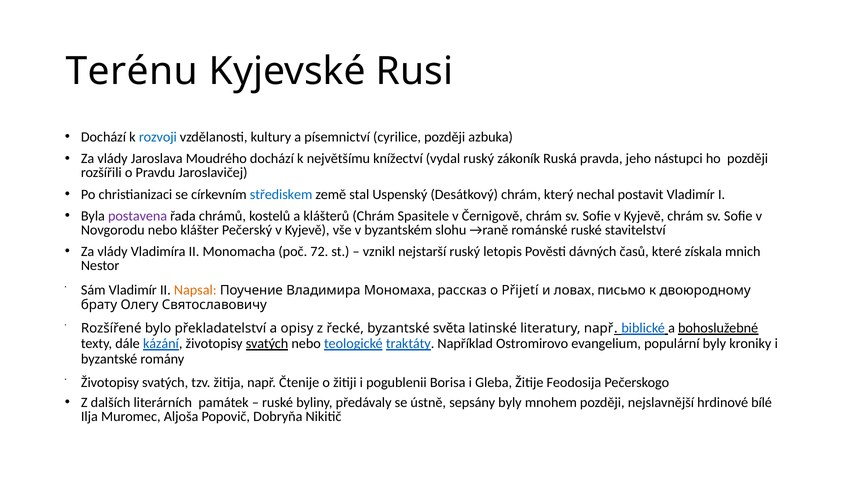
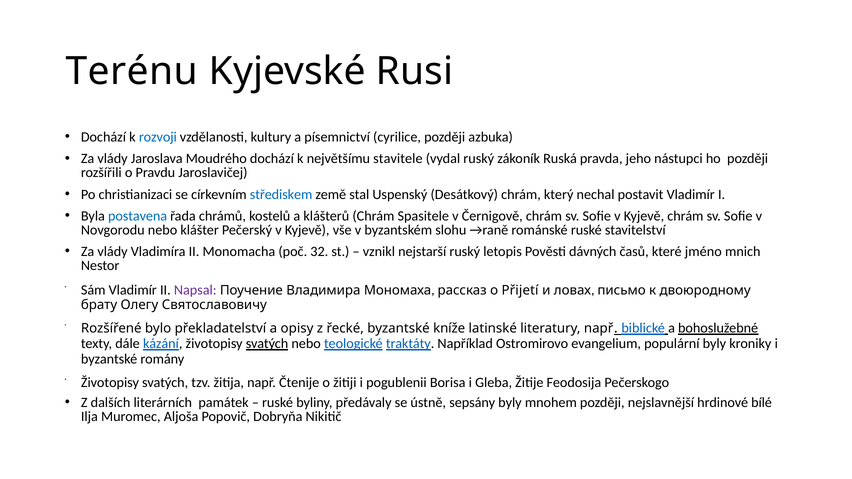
knížectví: knížectví -> stavitele (398, 159)
postavena colour: purple -> blue (138, 216)
72: 72 -> 32 (319, 252)
získala: získala -> jméno (703, 252)
Napsal colour: orange -> purple (195, 290)
světa: světa -> kníže (449, 328)
